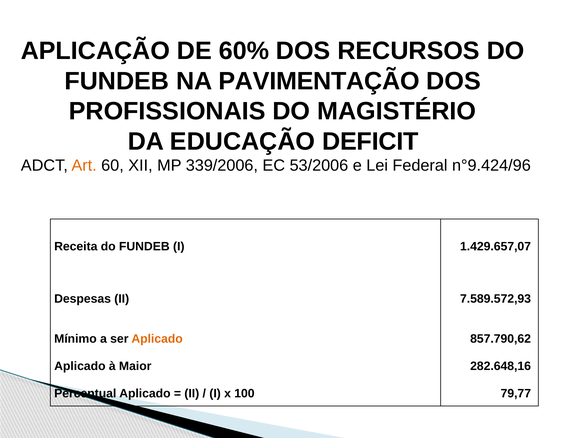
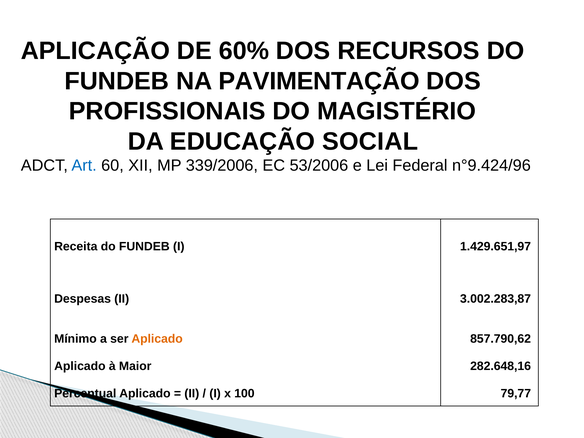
DEFICIT: DEFICIT -> SOCIAL (370, 141)
Art colour: orange -> blue (84, 166)
1.429.657,07: 1.429.657,07 -> 1.429.651,97 (496, 246)
7.589.572,93: 7.589.572,93 -> 3.002.283,87 (496, 299)
